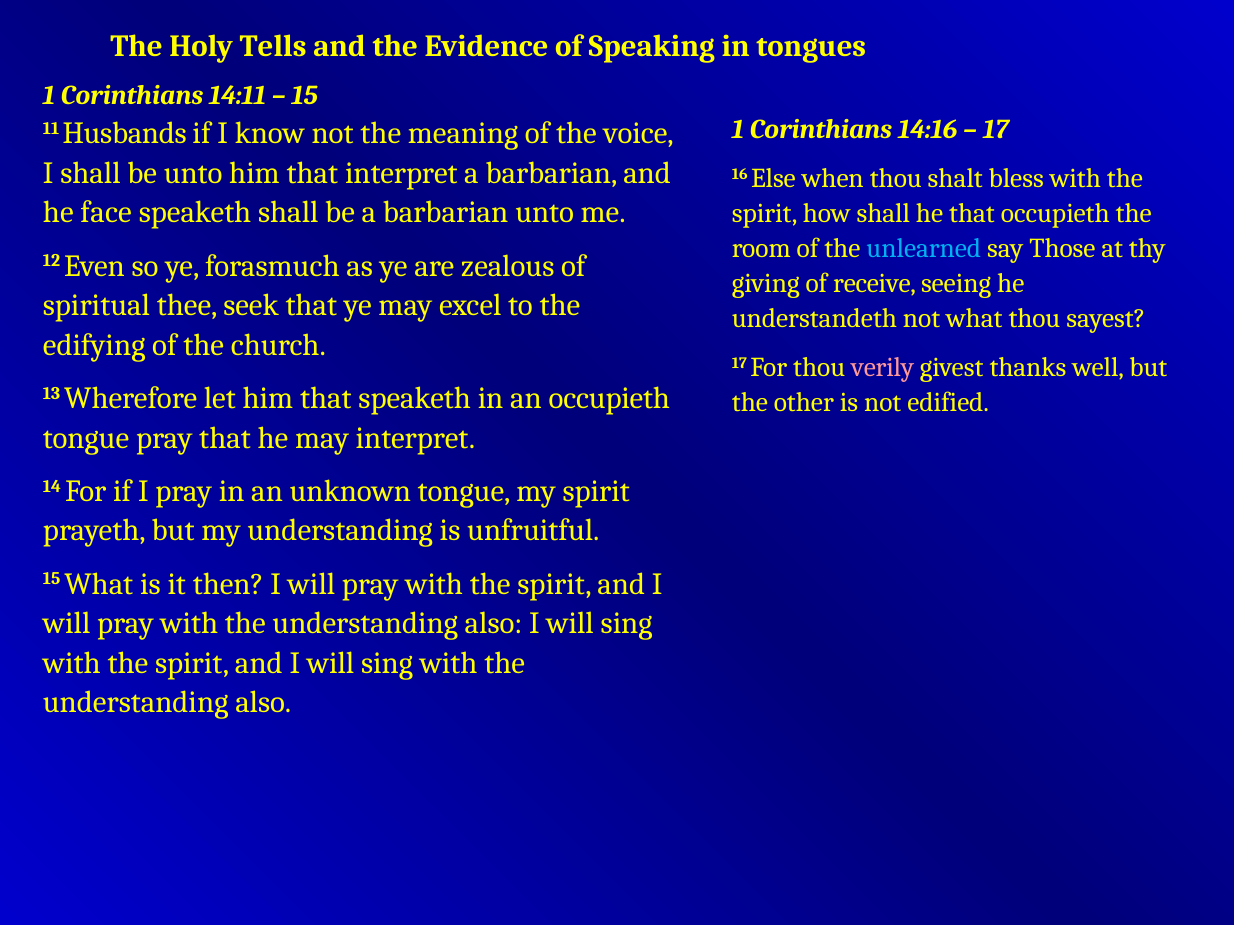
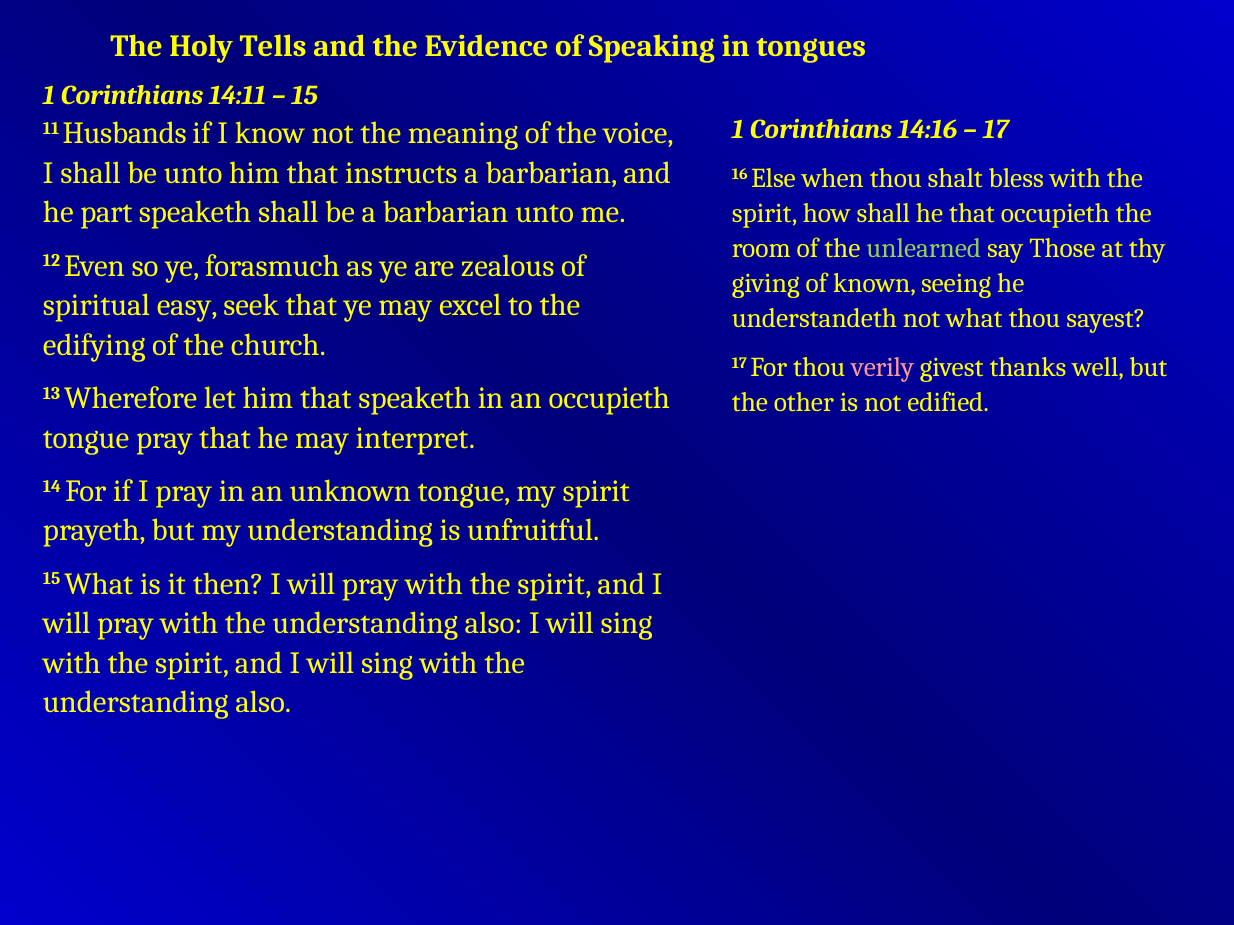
that interpret: interpret -> instructs (401, 173)
face: face -> part (106, 213)
unlearned colour: light blue -> light green (924, 249)
receive: receive -> known (875, 284)
thee: thee -> easy (187, 306)
